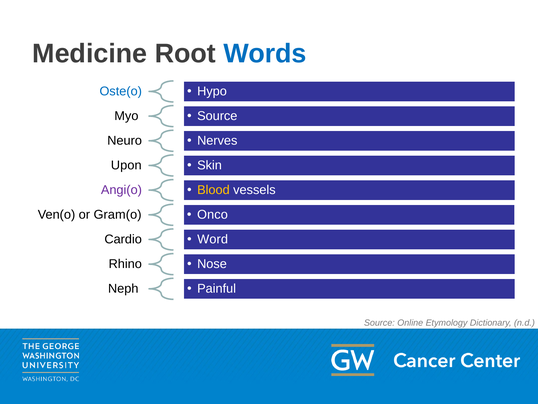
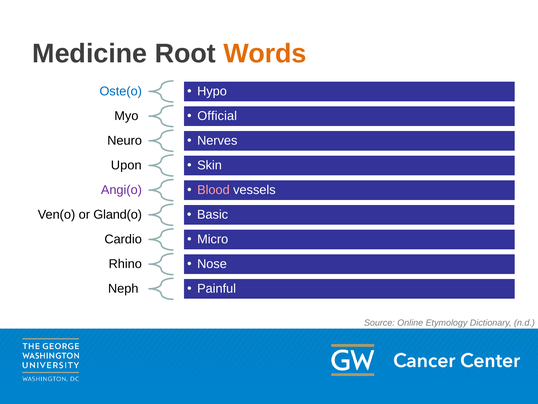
Words colour: blue -> orange (265, 53)
Source: Source -> Official (217, 116)
Blood colour: yellow -> pink (213, 190)
Gram(o: Gram(o -> Gland(o (118, 214)
Onco: Onco -> Basic (213, 214)
Word: Word -> Micro (213, 239)
